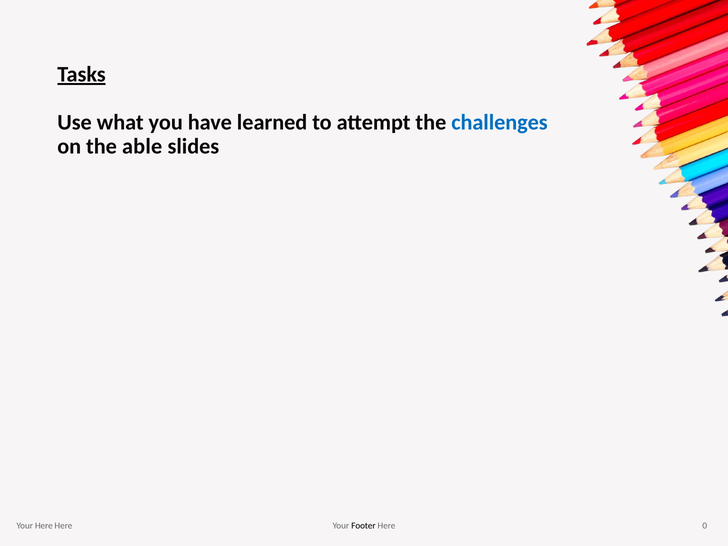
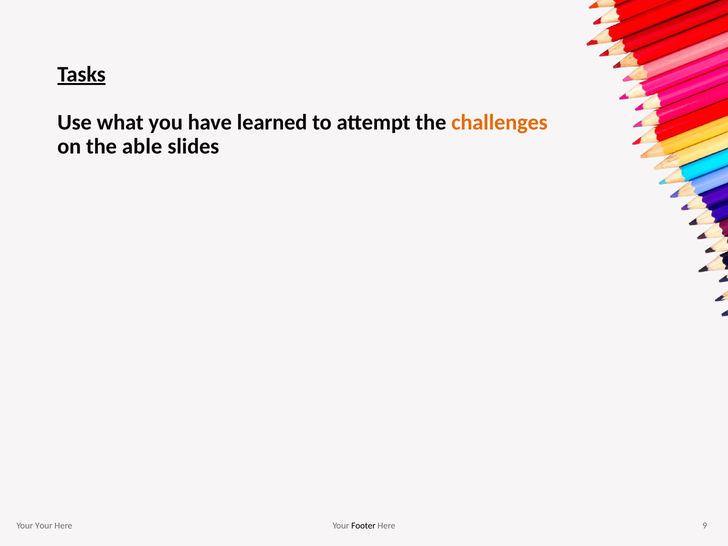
challenges colour: blue -> orange (500, 122)
Your Here: Here -> Your (44, 526)
0: 0 -> 9 (705, 526)
